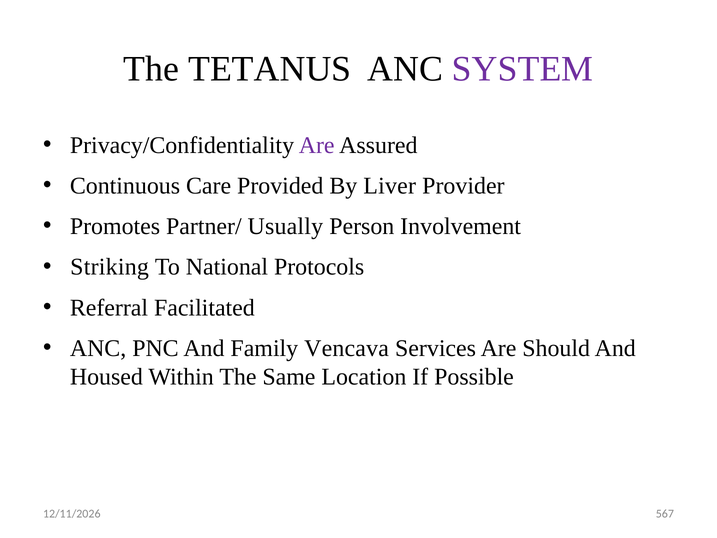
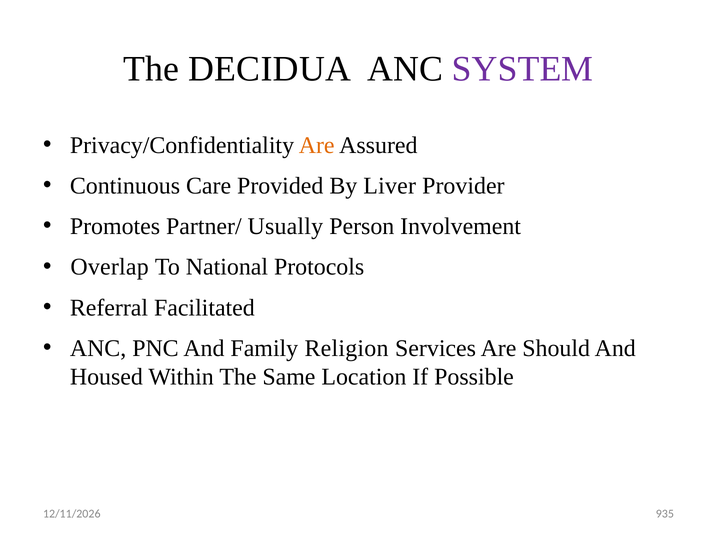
TETANUS: TETANUS -> DECIDUA (270, 69)
Are colour: purple -> orange (317, 145)
Striking: Striking -> Overlap (110, 267)
Vencava: Vencava -> Religion (347, 348)
567: 567 -> 935 (665, 513)
